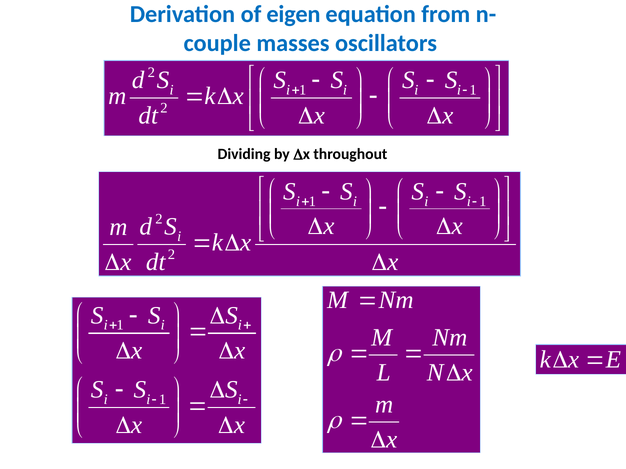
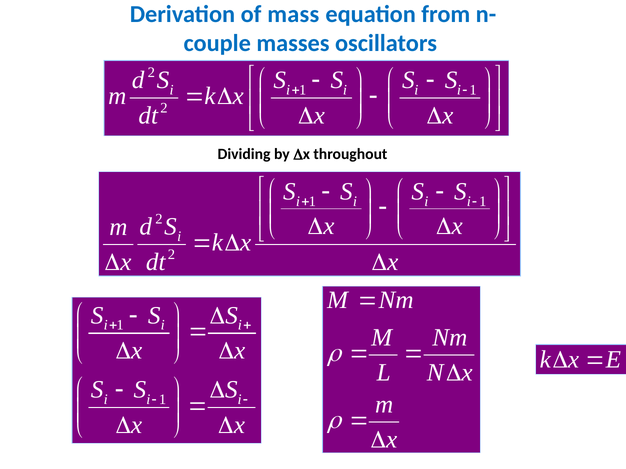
eigen: eigen -> mass (293, 14)
